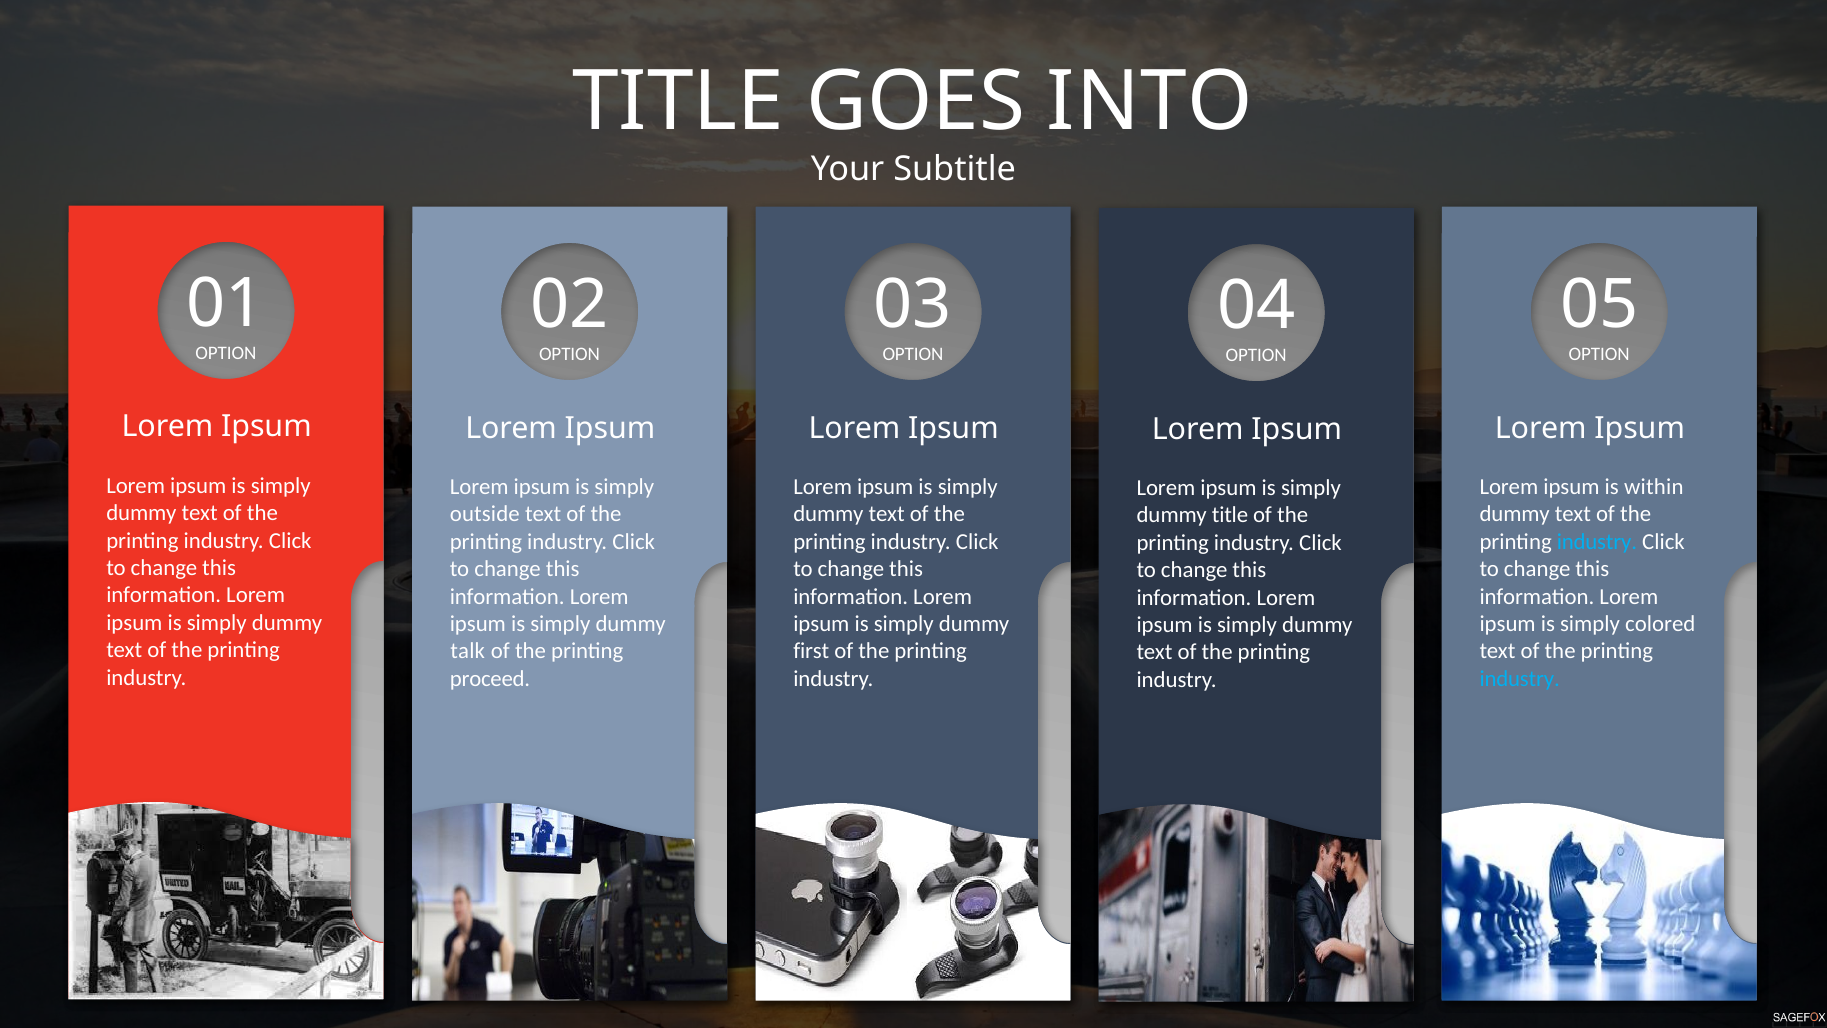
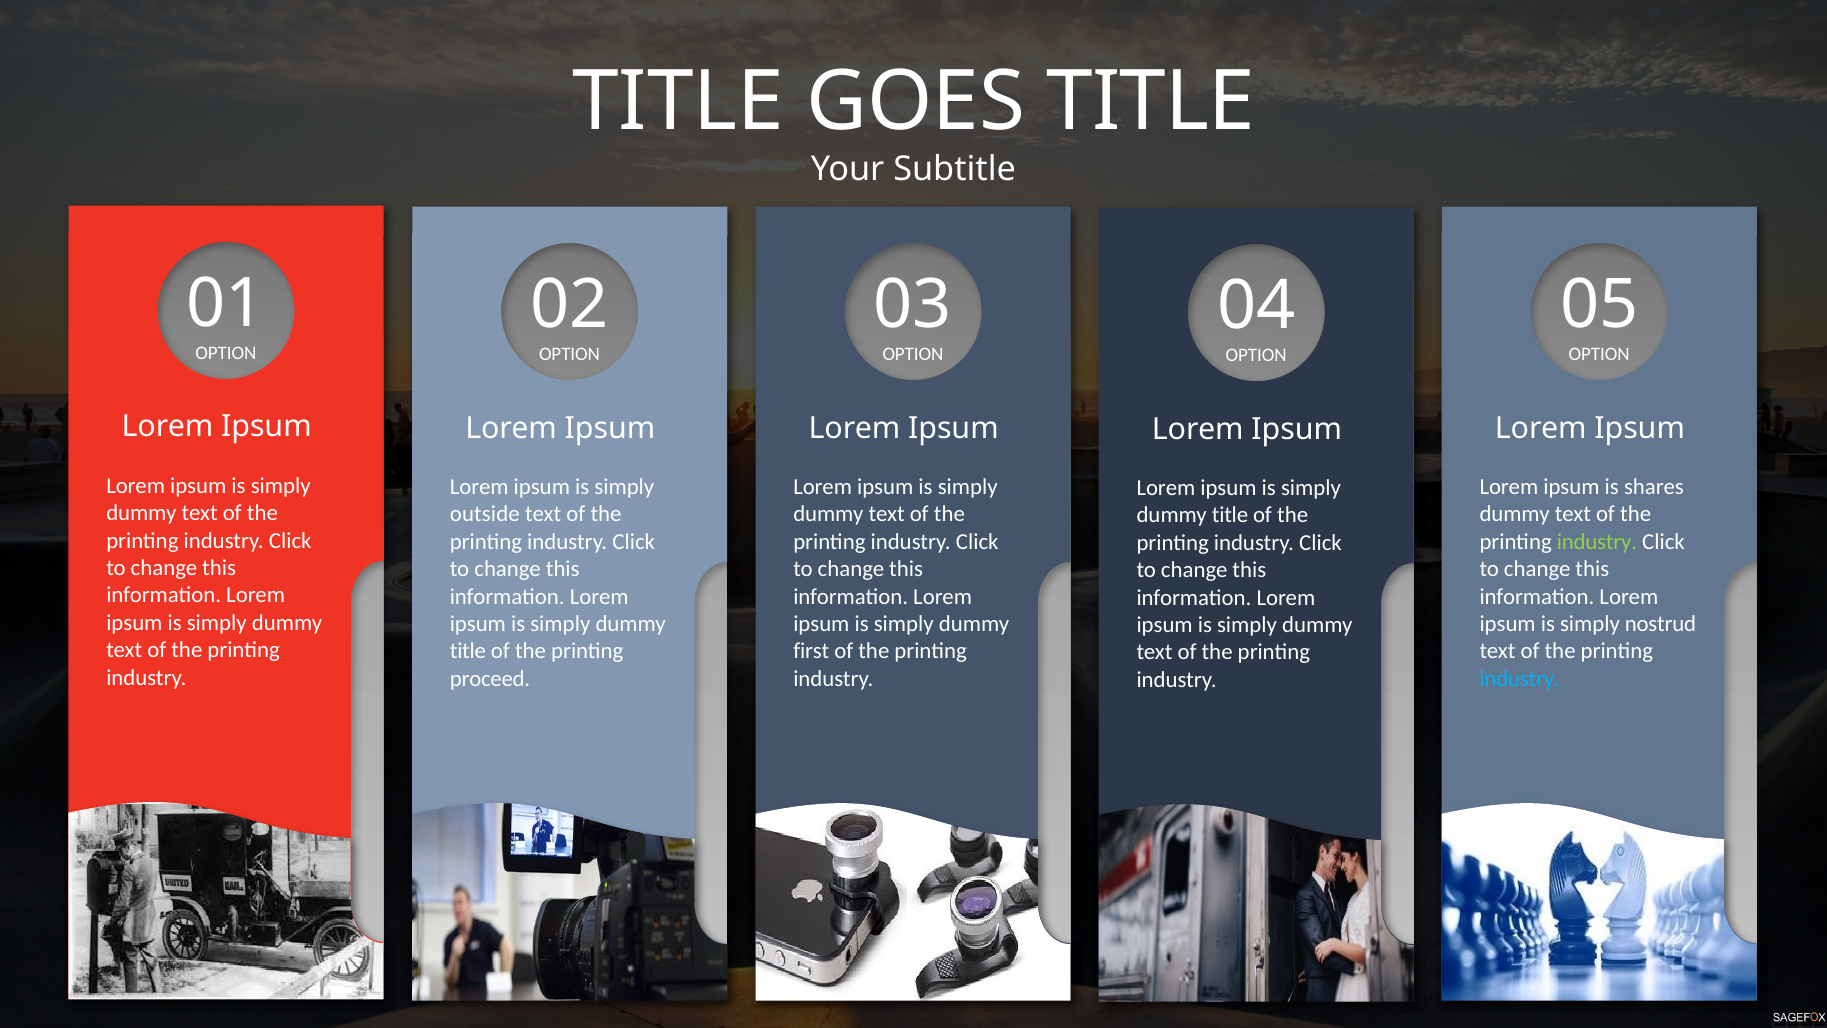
GOES INTO: INTO -> TITLE (1151, 101)
within: within -> shares (1654, 487)
industry colour: light blue -> light green (1597, 541)
colored: colored -> nostrud (1660, 624)
talk: talk -> title (468, 651)
